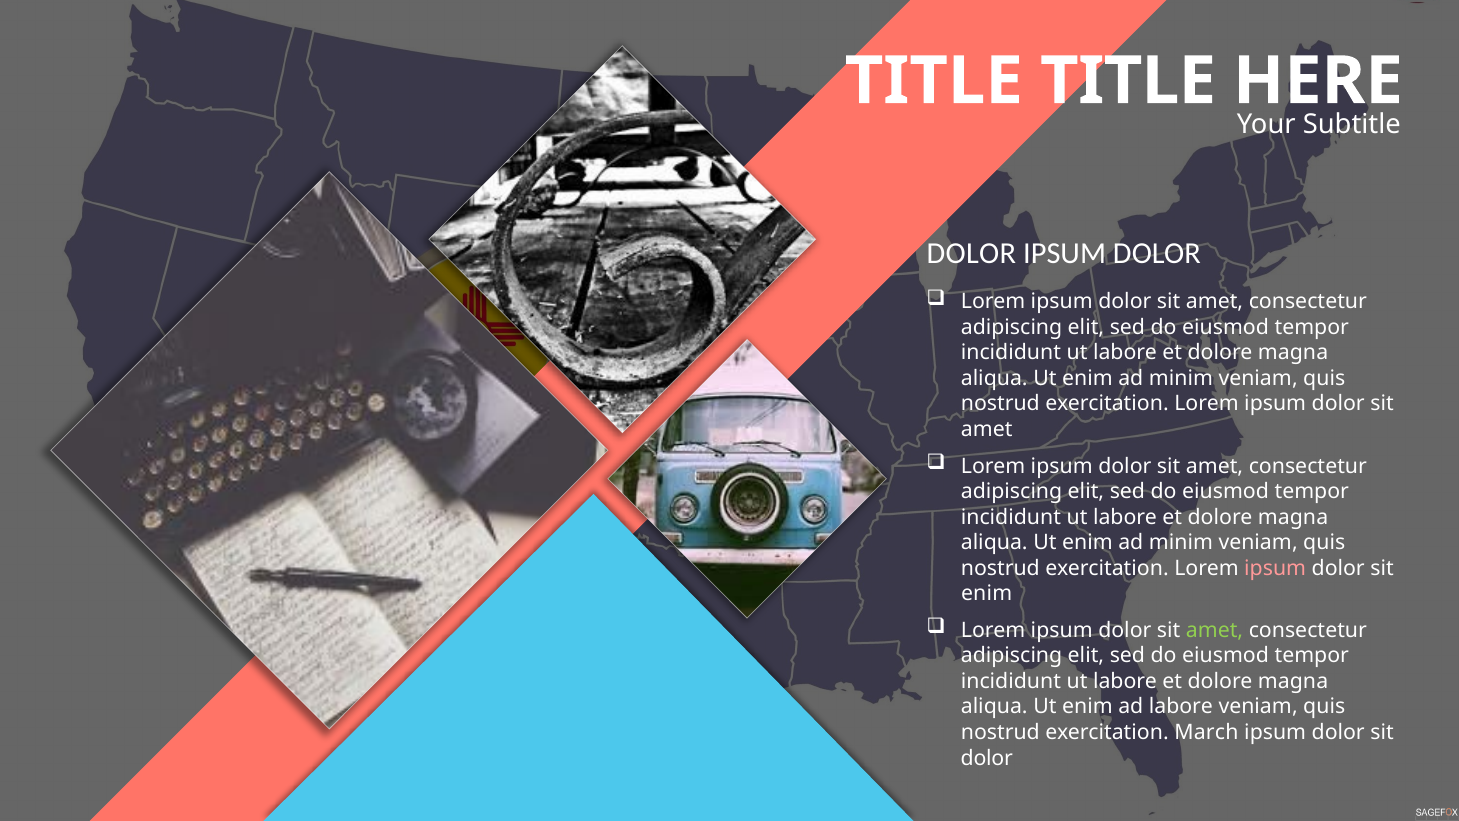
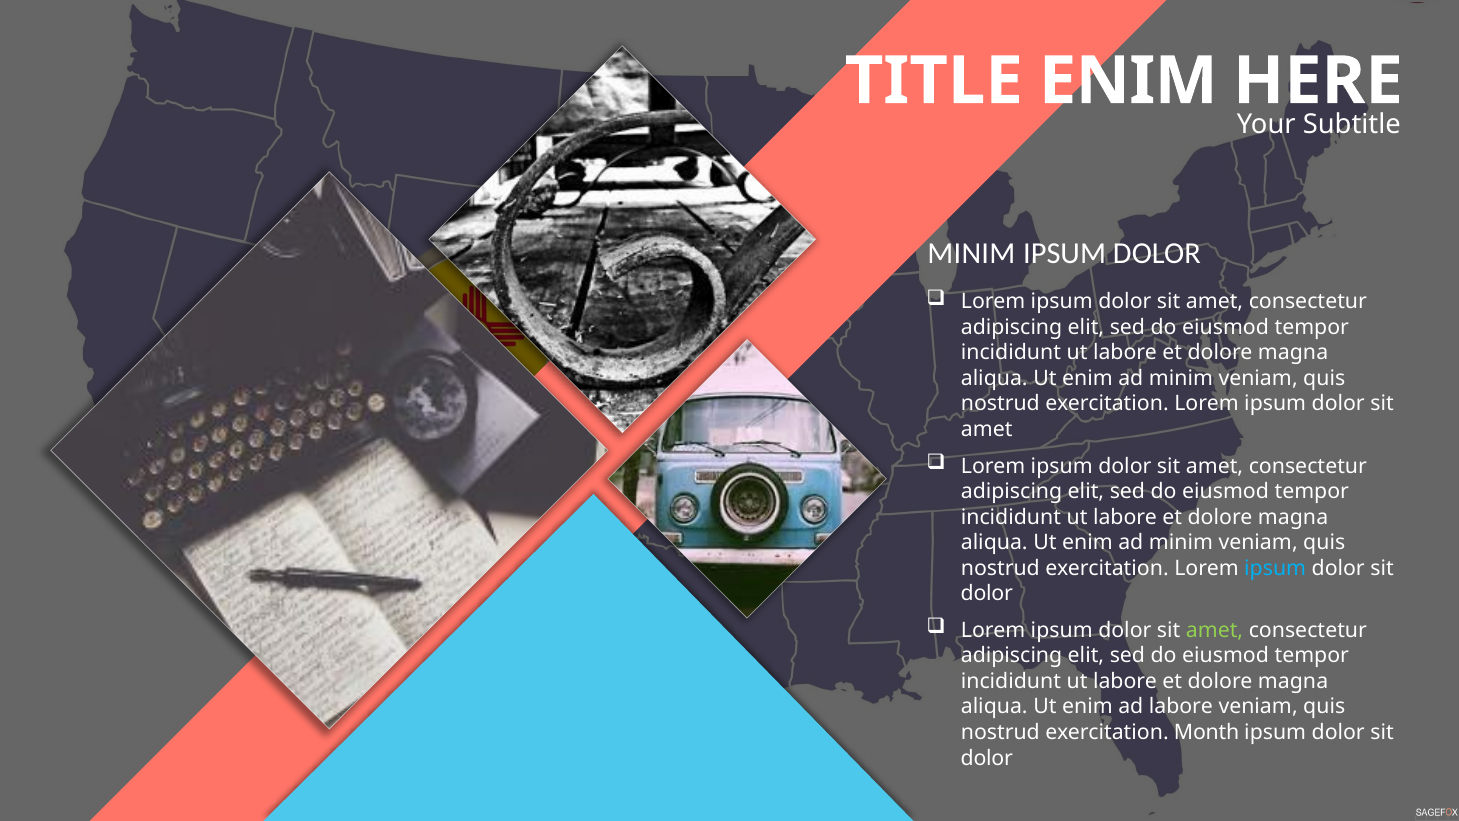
TITLE TITLE: TITLE -> ENIM (1128, 81)
DOLOR: DOLOR -> MINIM (971, 253)
ipsum colour: pink -> light blue (1275, 568)
enim: enim -> dolor (987, 594)
March: March -> Month (1207, 732)
